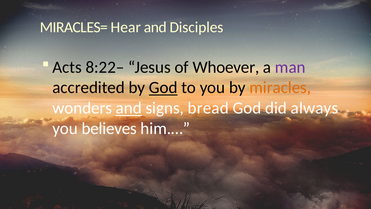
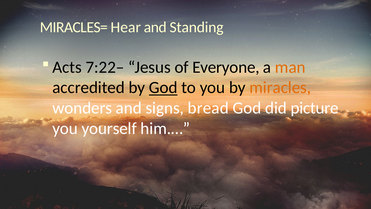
Disciples: Disciples -> Standing (197, 27)
8:22–: 8:22– -> 7:22– (105, 67)
Whoever: Whoever -> Everyone (226, 67)
man colour: purple -> orange (290, 67)
and underline: present -> none (129, 108)
always: always -> picture (315, 108)
believes: believes -> yourself (109, 128)
